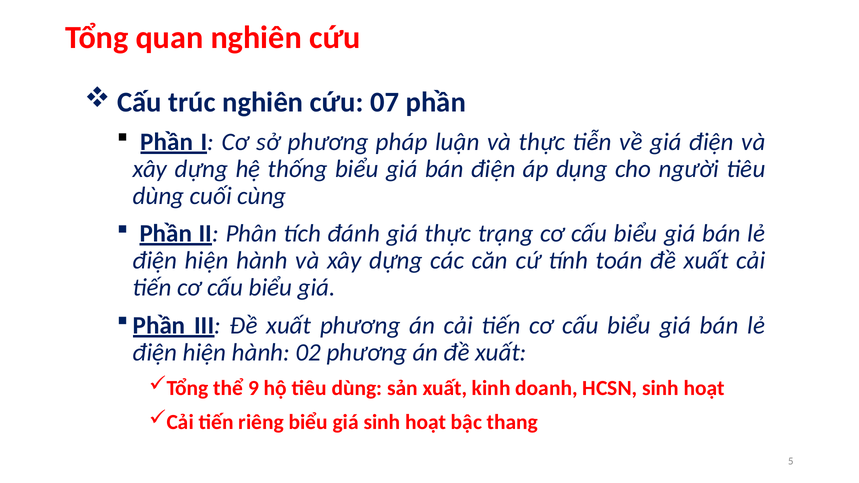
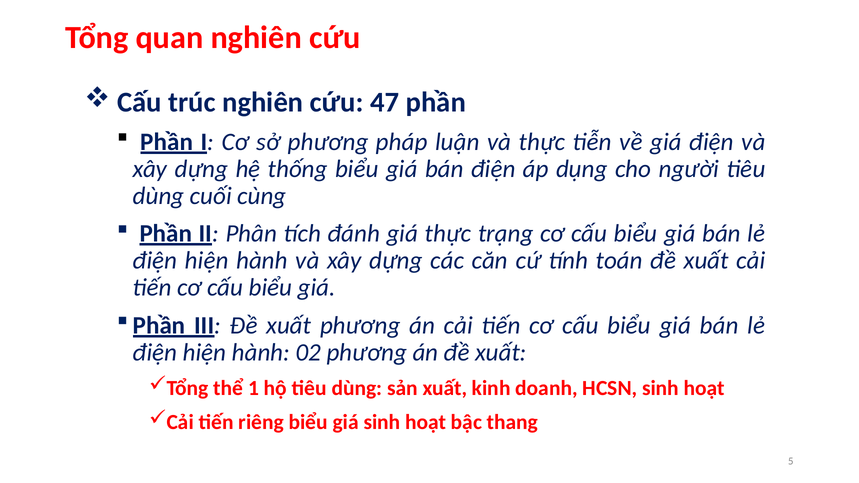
07: 07 -> 47 (385, 102)
9: 9 -> 1 (254, 388)
